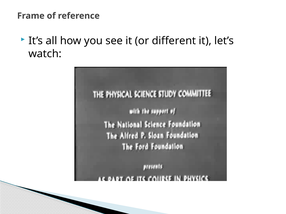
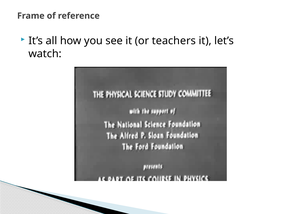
different: different -> teachers (174, 41)
